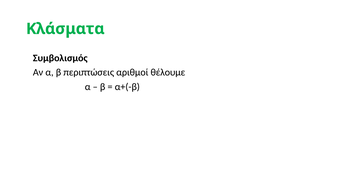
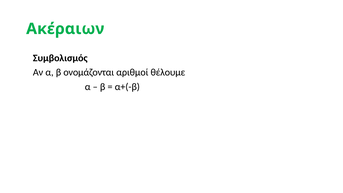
Κλάσματα: Κλάσματα -> Ακέραιων (65, 29)
περιπτώσεις: περιπτώσεις -> ονομάζονται (89, 72)
